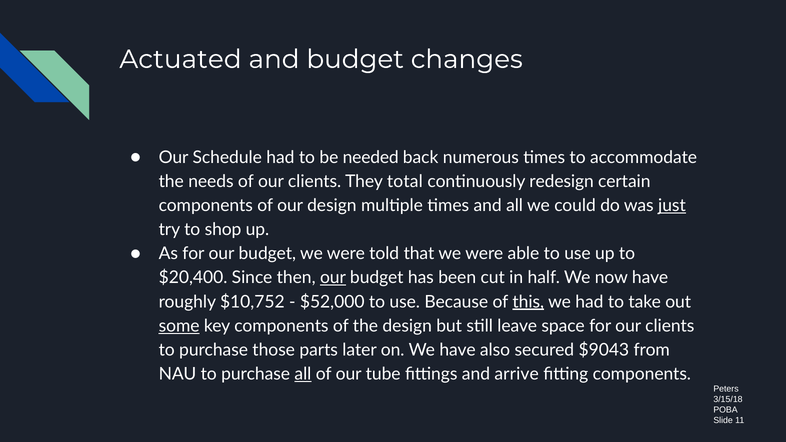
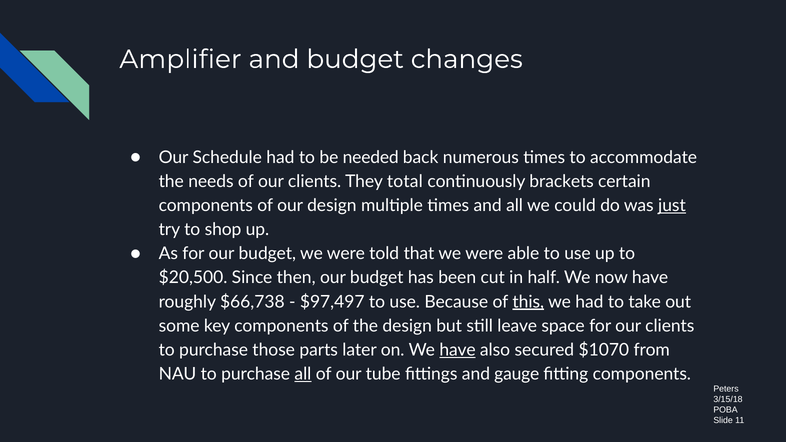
Actuated: Actuated -> Amplifier (180, 59)
redesign: redesign -> brackets (562, 181)
$20,400: $20,400 -> $20,500 (193, 278)
our underline: present -> none (333, 278)
$10,752: $10,752 -> $66,738 (252, 302)
$52,000: $52,000 -> $97,497 (332, 302)
some underline: present -> none (179, 326)
have underline: none -> present (458, 350)
$9043: $9043 -> $1070 (604, 350)
arrive: arrive -> gauge (517, 374)
